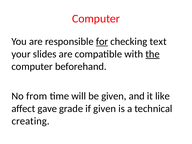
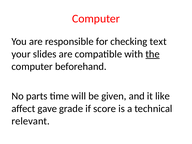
for underline: present -> none (102, 42)
from: from -> parts (37, 96)
if given: given -> score (105, 109)
creating: creating -> relevant (31, 121)
